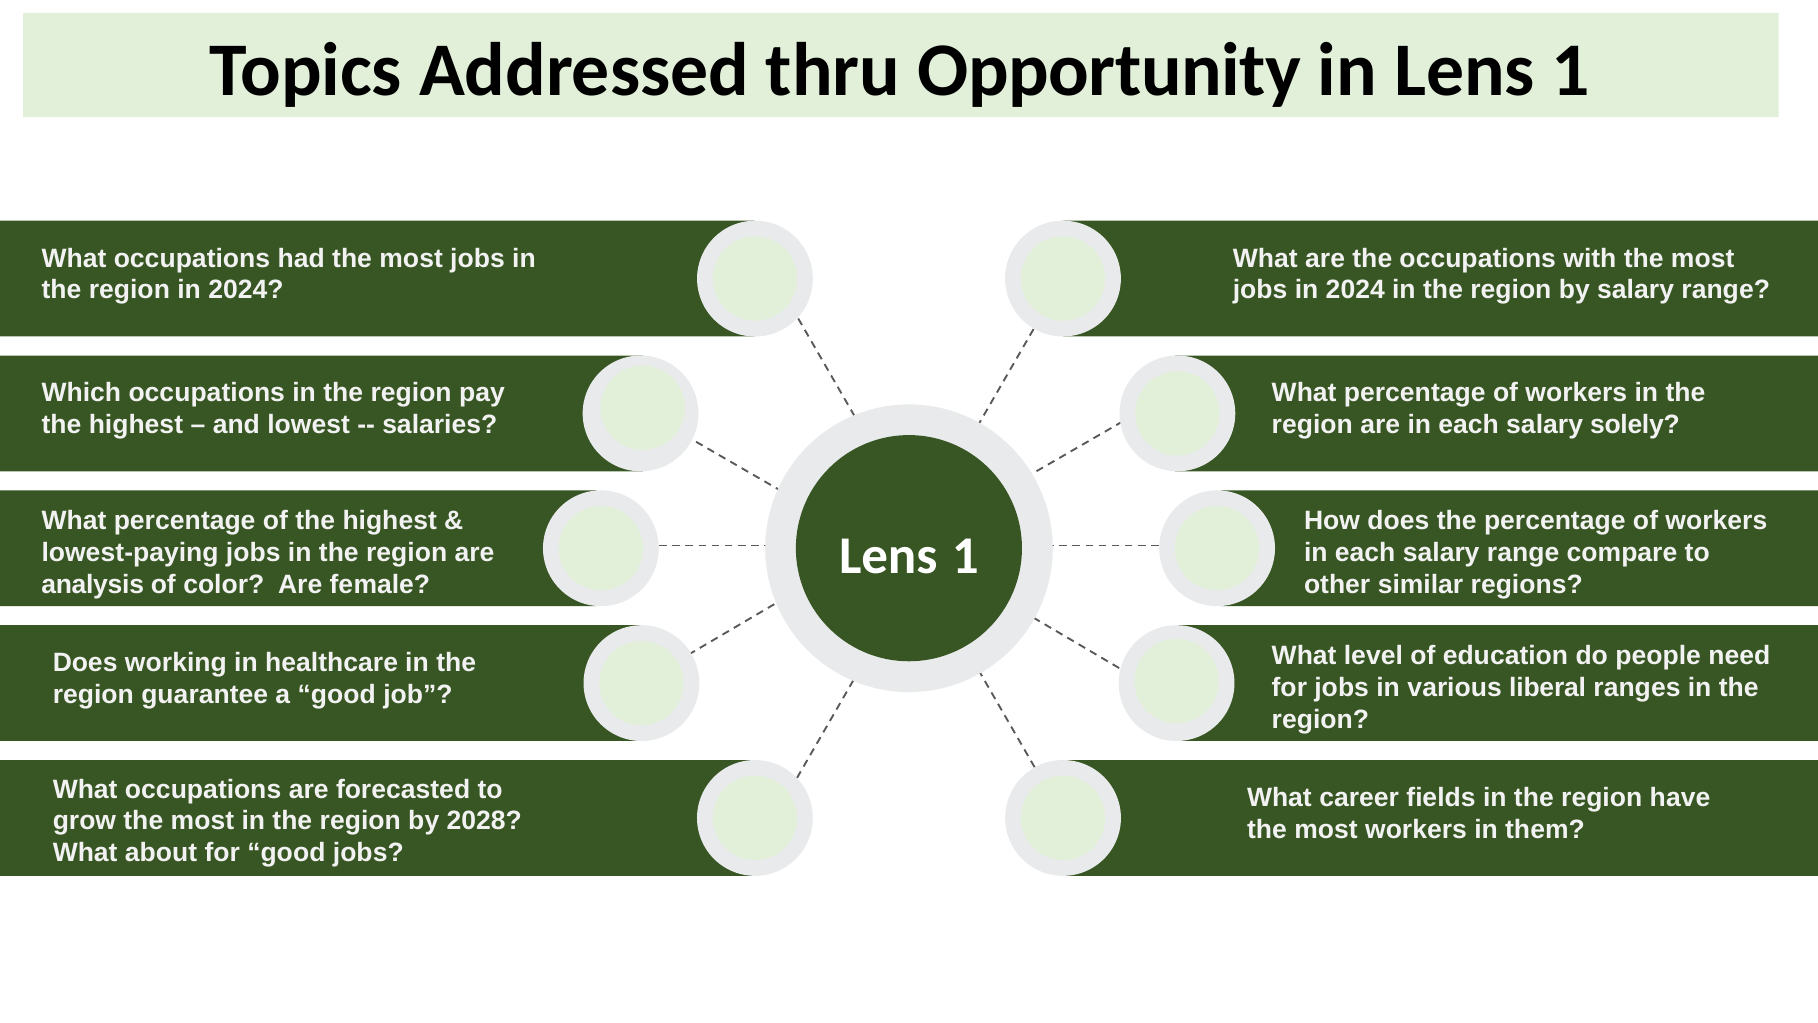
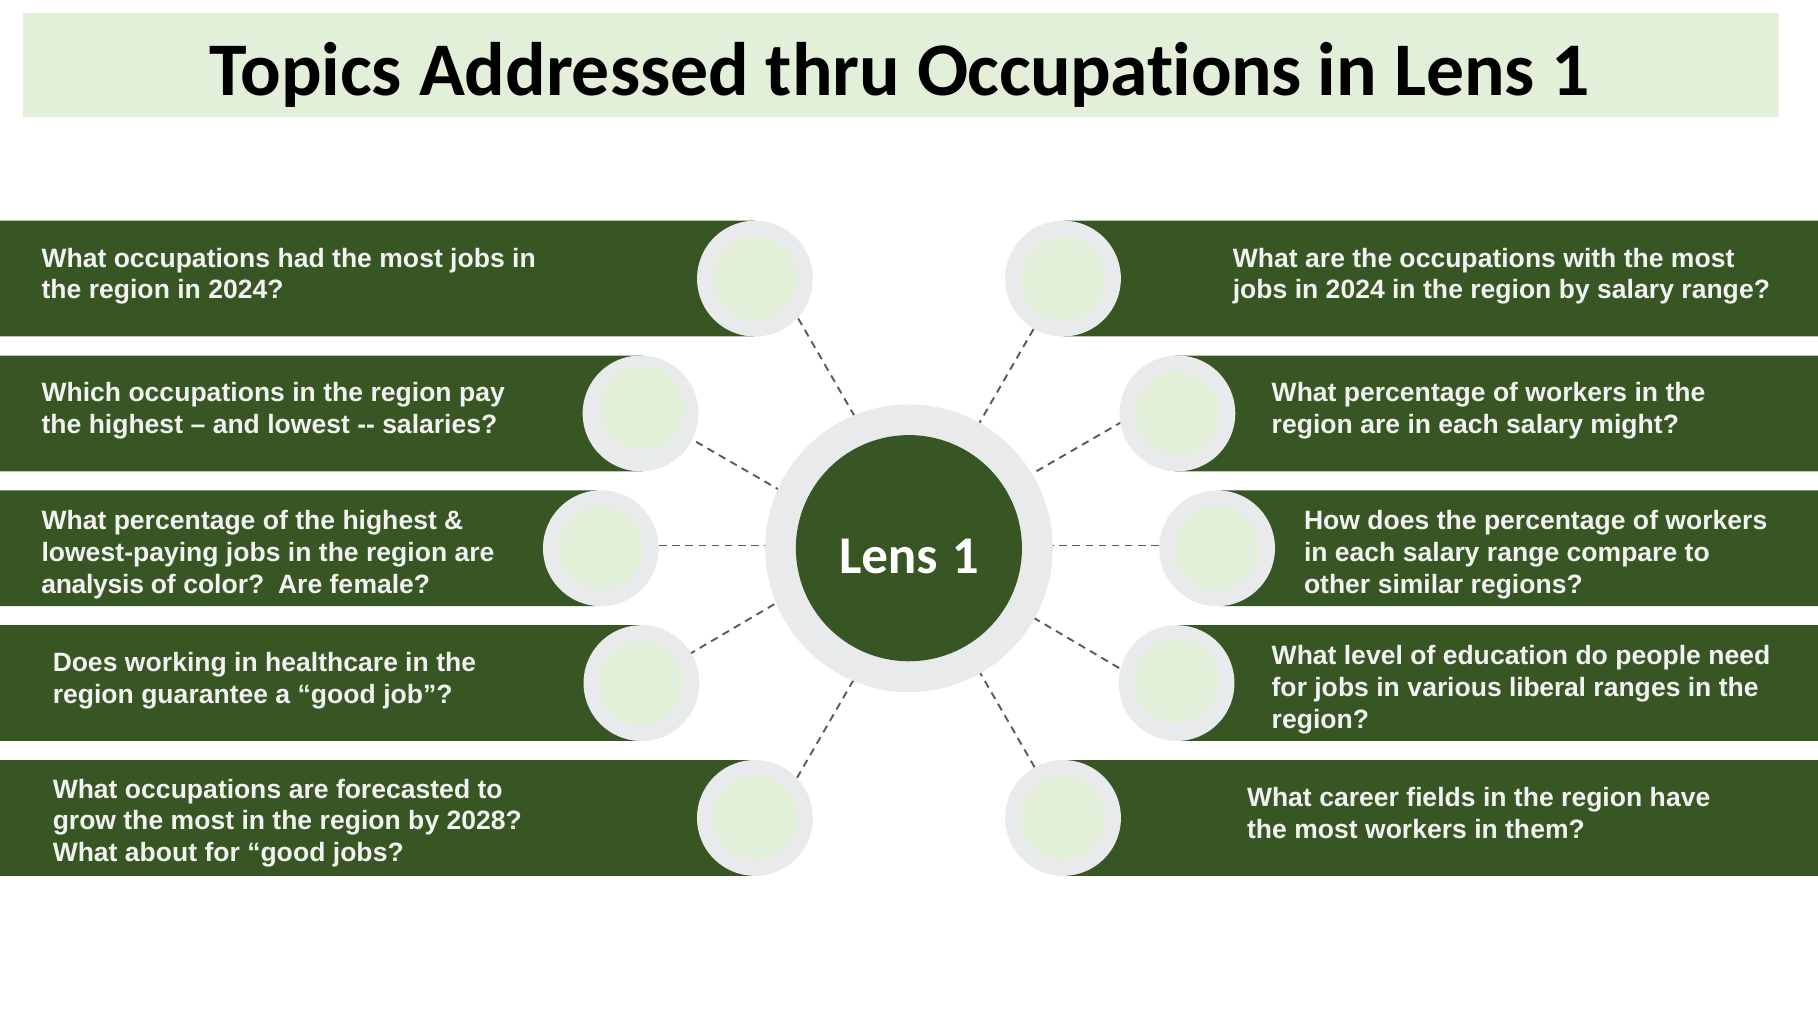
thru Opportunity: Opportunity -> Occupations (1109, 70)
solely: solely -> might (1635, 425)
